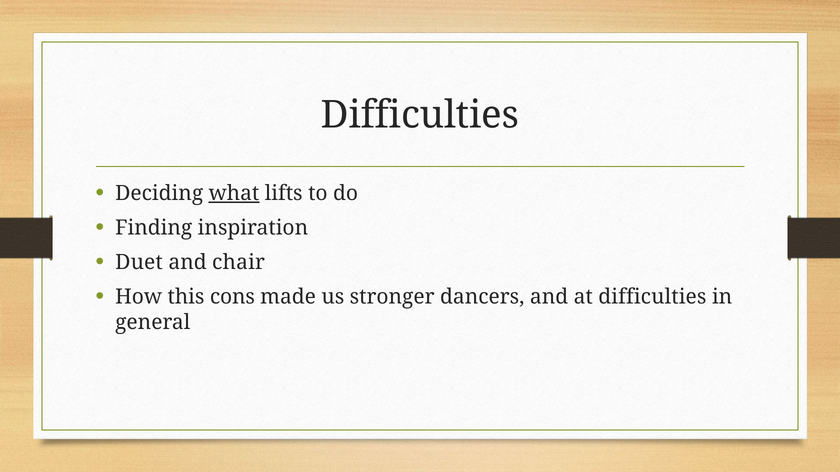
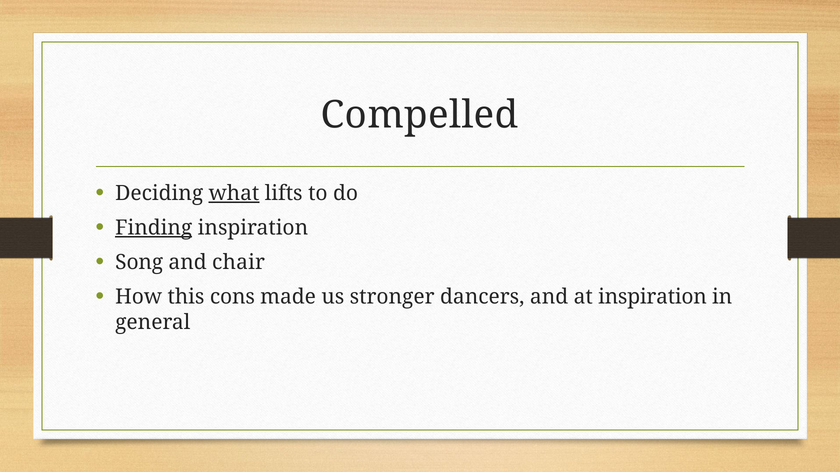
Difficulties: Difficulties -> Compelled (420, 115)
Finding underline: none -> present (154, 228)
Duet: Duet -> Song (139, 263)
at difficulties: difficulties -> inspiration (653, 297)
